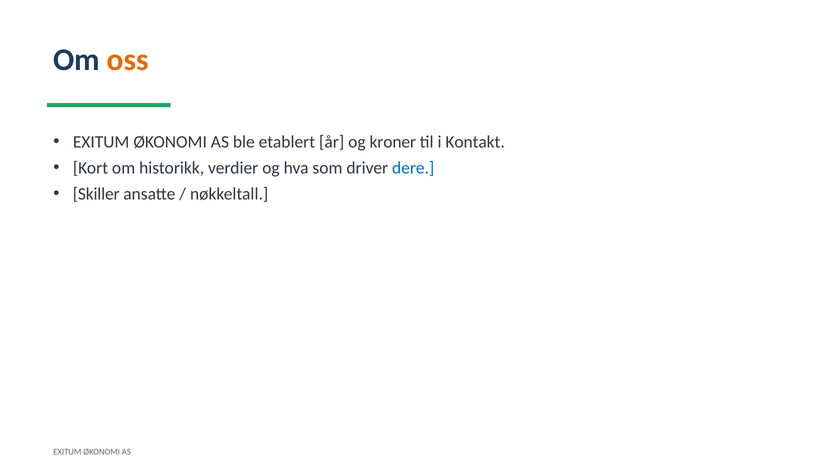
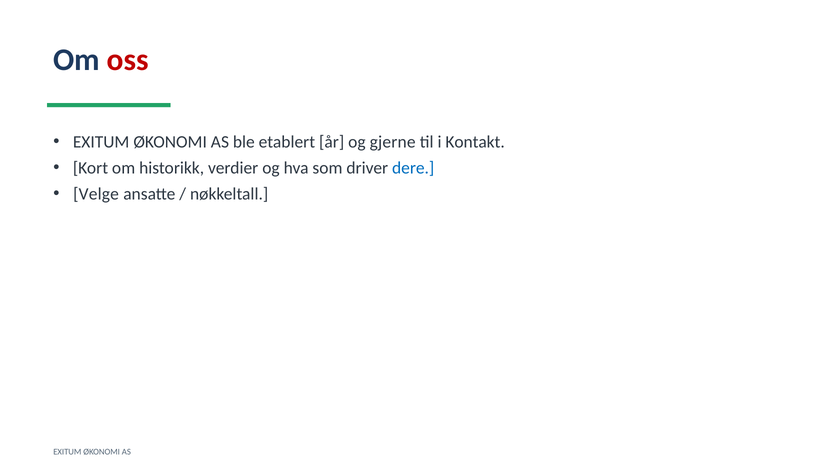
oss colour: orange -> red (128, 60)
kroner: kroner -> gjerne (393, 142)
Skiller: Skiller -> Velge (96, 194)
